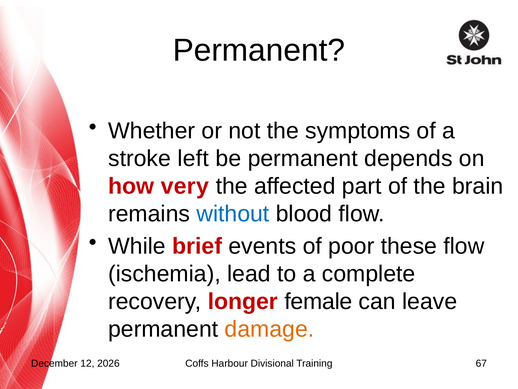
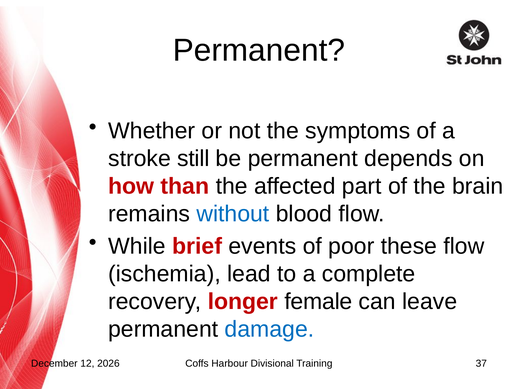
left: left -> still (193, 158)
very: very -> than (185, 186)
damage colour: orange -> blue (269, 329)
67: 67 -> 37 (481, 363)
